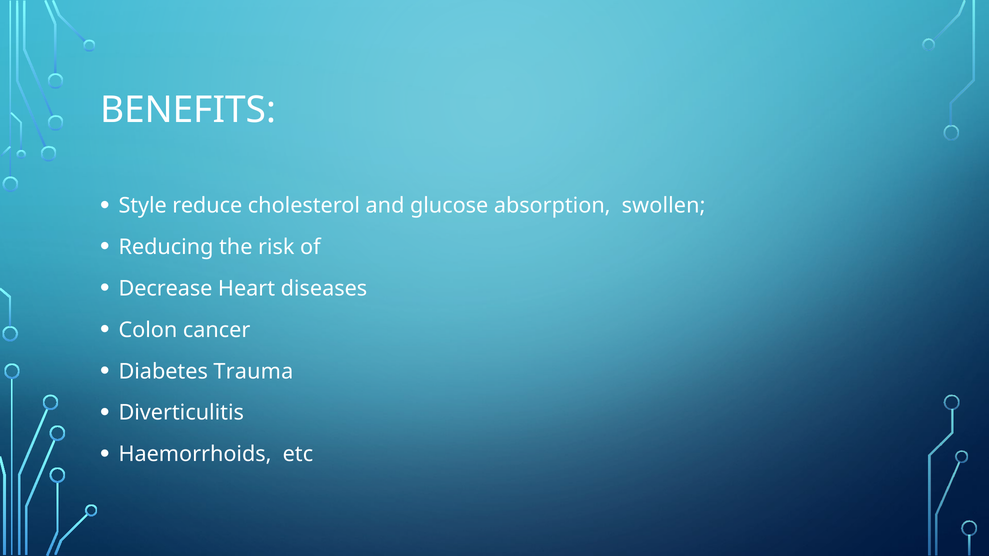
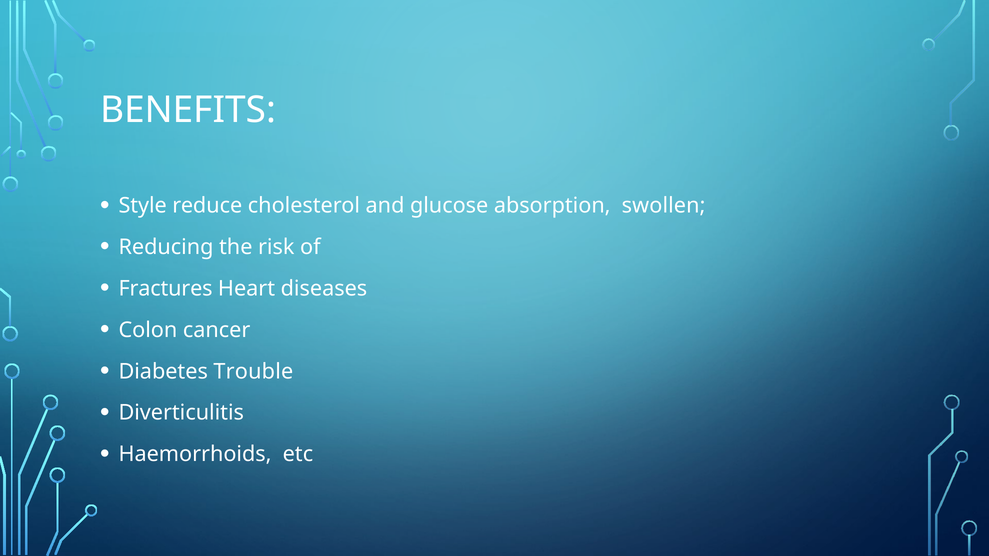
Decrease: Decrease -> Fractures (166, 289)
Trauma: Trauma -> Trouble (253, 372)
